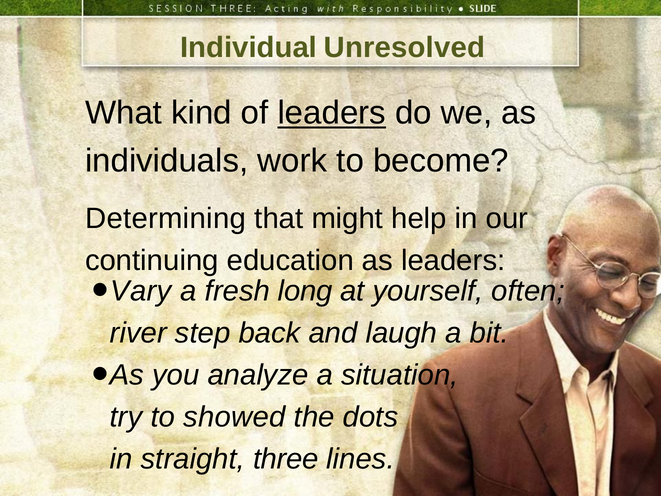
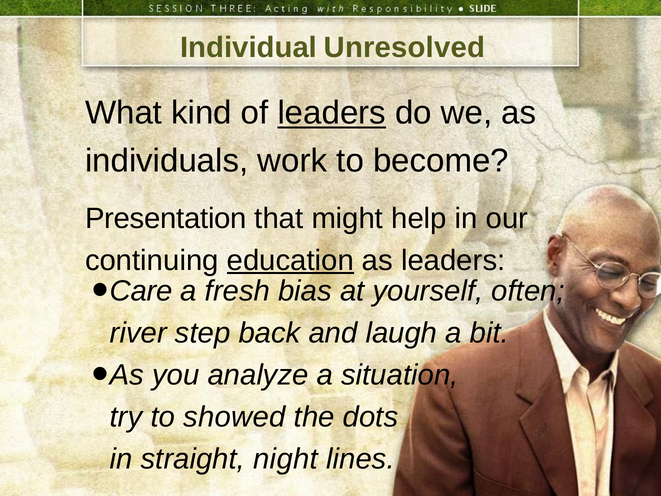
Determining: Determining -> Presentation (166, 218)
education underline: none -> present (290, 260)
Vary: Vary -> Care (141, 291)
long: long -> bias (305, 291)
three: three -> night (286, 459)
